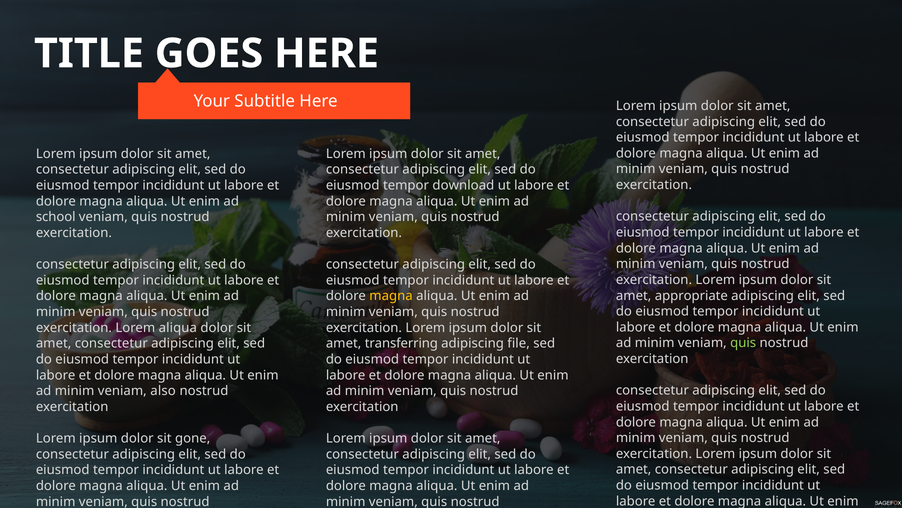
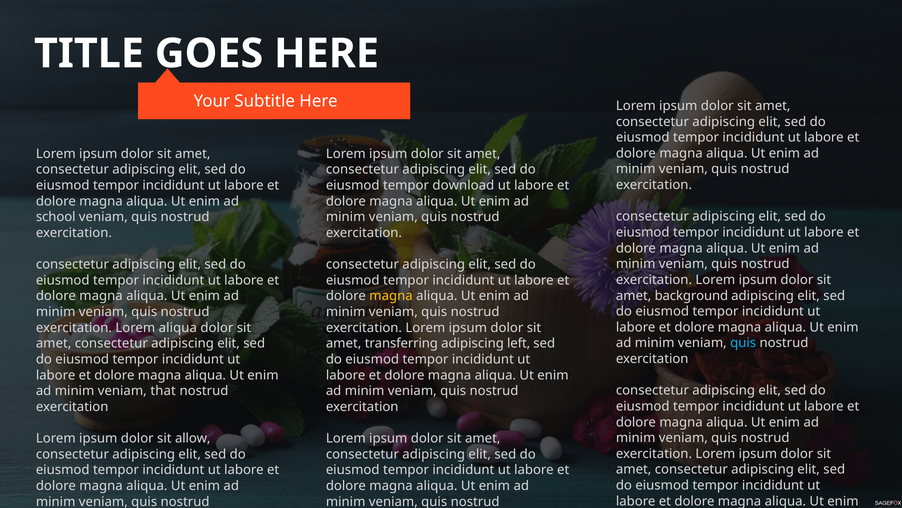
appropriate: appropriate -> background (691, 295)
quis colour: light green -> light blue (743, 343)
file: file -> left (519, 343)
also: also -> that (163, 391)
gone: gone -> allow (193, 438)
